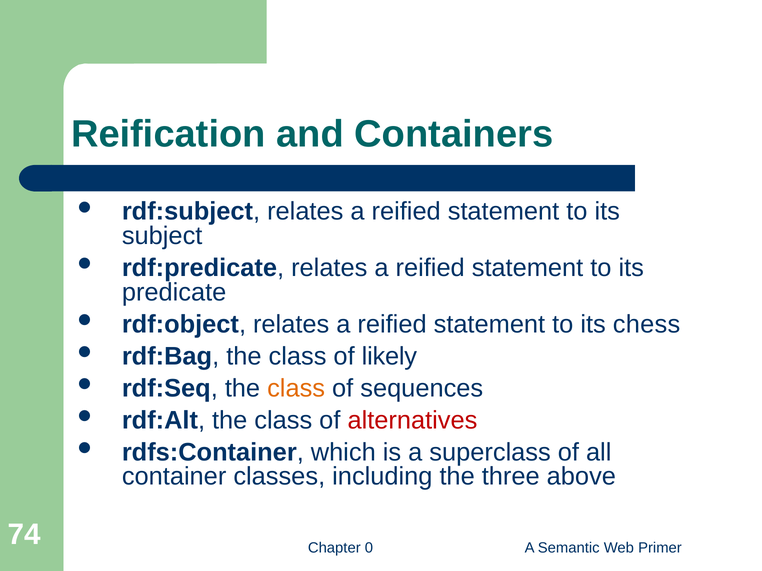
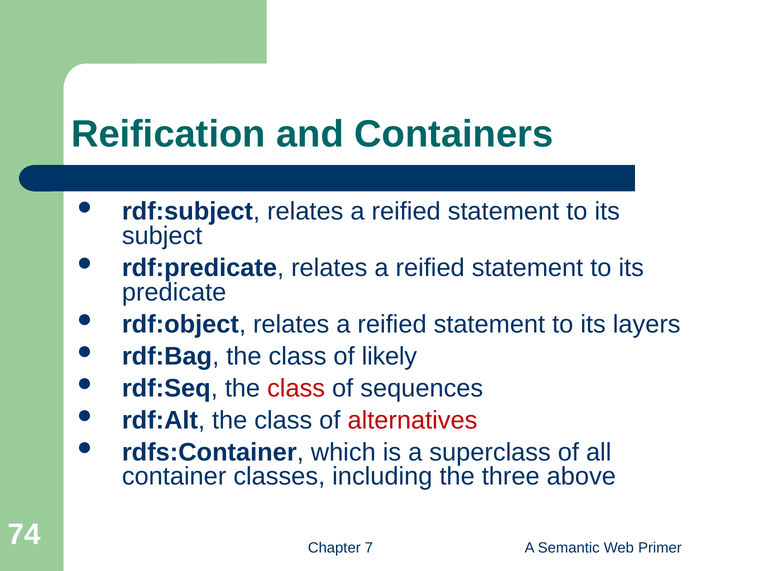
chess: chess -> layers (647, 325)
class colour: orange -> red (296, 389)
0: 0 -> 7 (369, 549)
